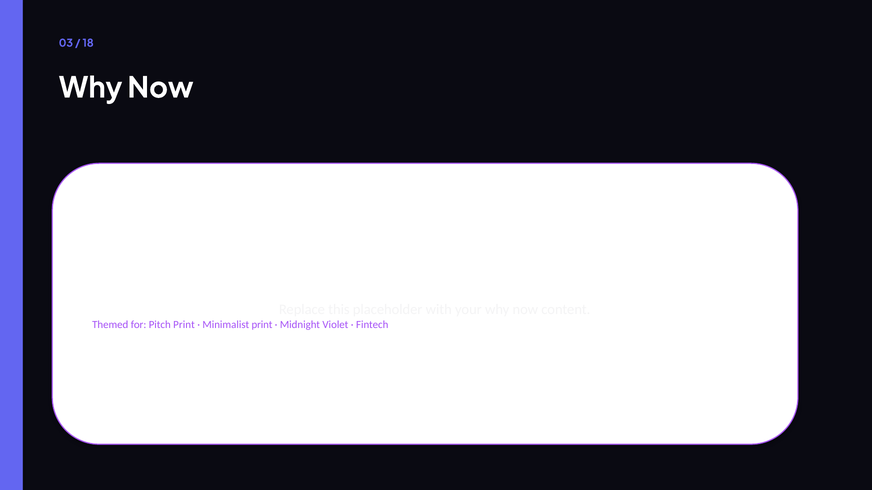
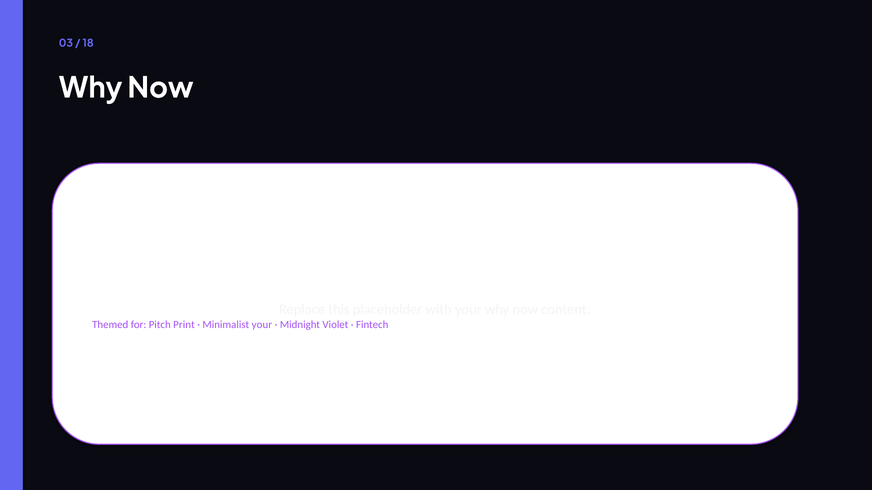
Minimalist print: print -> your (262, 325)
